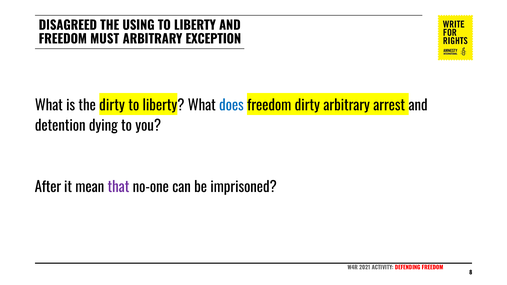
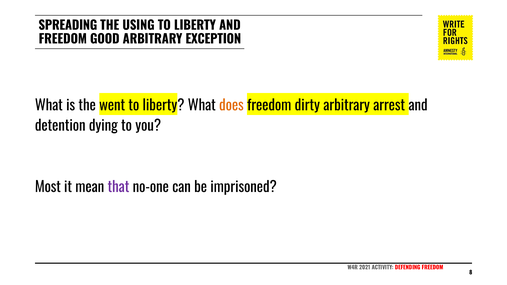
DISAGREED: DISAGREED -> SPREADING (68, 26)
MUST: MUST -> GOOD (105, 39)
the dirty: dirty -> went (112, 106)
does colour: blue -> orange (231, 106)
After: After -> Most (48, 187)
